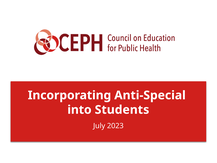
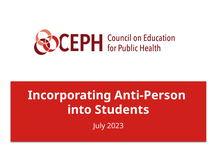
Anti-Special: Anti-Special -> Anti-Person (150, 95)
